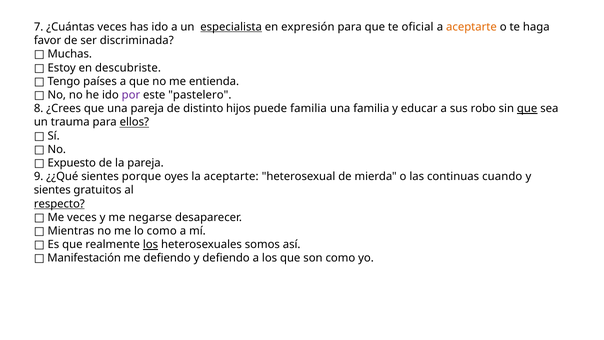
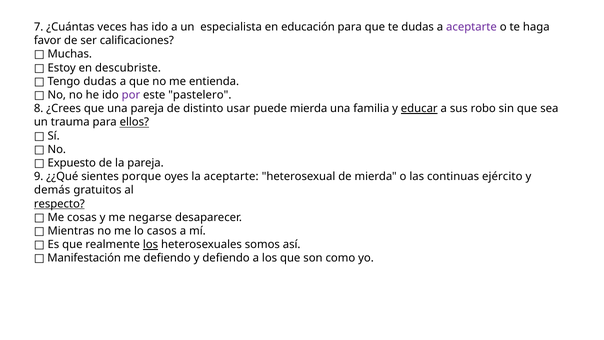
especialista underline: present -> none (231, 27)
expresión: expresión -> educación (308, 27)
te oficial: oficial -> dudas (418, 27)
aceptarte colour: orange -> purple (471, 27)
discriminada: discriminada -> calificaciones (137, 41)
Tengo países: países -> dudas (100, 81)
hijos: hijos -> usar (238, 109)
puede familia: familia -> mierda (309, 109)
educar underline: none -> present (419, 109)
que underline: present -> none (527, 109)
cuando: cuando -> ejército (502, 176)
sientes: sientes -> demás (52, 190)
Me veces: veces -> cosas (82, 217)
lo como: como -> casos (162, 231)
